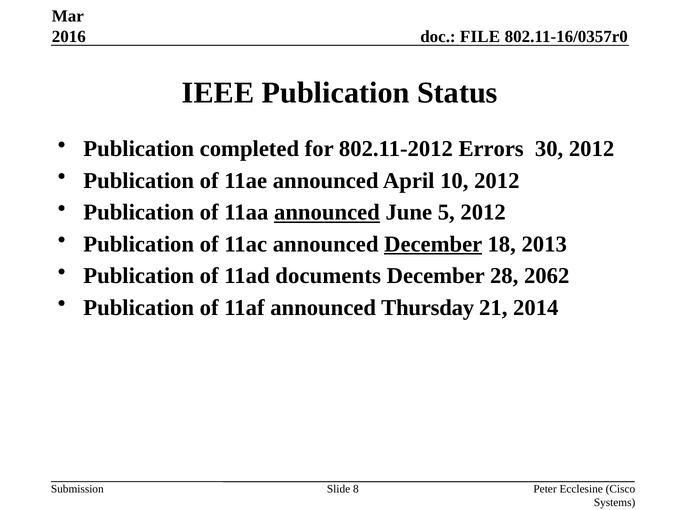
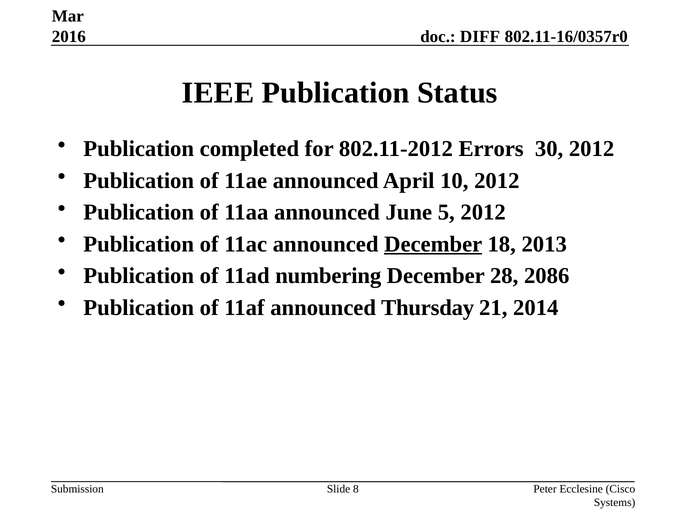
FILE: FILE -> DIFF (480, 37)
announced underline: present -> none (327, 212)
documents: documents -> numbering (328, 276)
2062: 2062 -> 2086 (547, 276)
